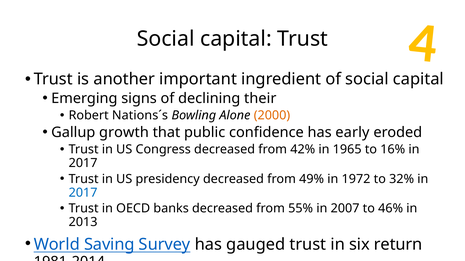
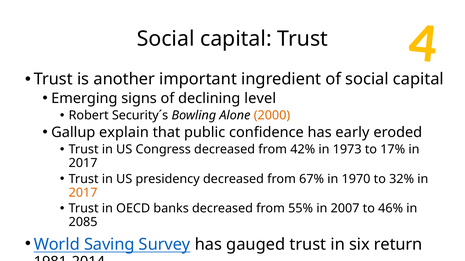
their: their -> level (260, 99)
Nations´s: Nations´s -> Security´s (140, 116)
growth: growth -> explain (124, 133)
1965: 1965 -> 1973 (347, 150)
16%: 16% -> 17% (393, 150)
49%: 49% -> 67% (312, 179)
1972: 1972 -> 1970 (356, 179)
2017 colour: blue -> orange (83, 193)
2013: 2013 -> 2085 (83, 223)
